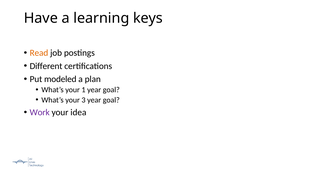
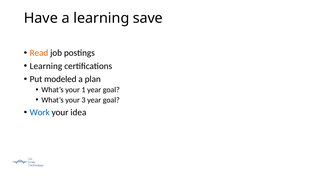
keys: keys -> save (148, 18)
Different: Different -> Learning (46, 66)
Work colour: purple -> blue (40, 112)
